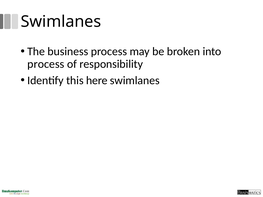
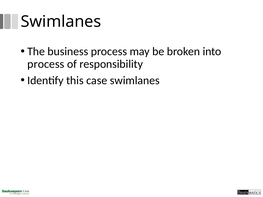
here: here -> case (97, 80)
